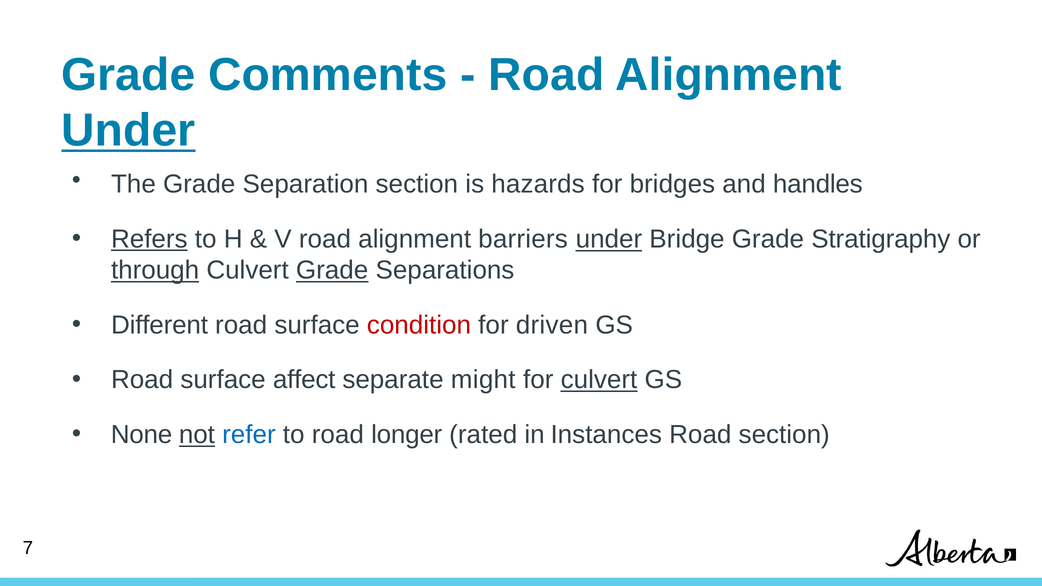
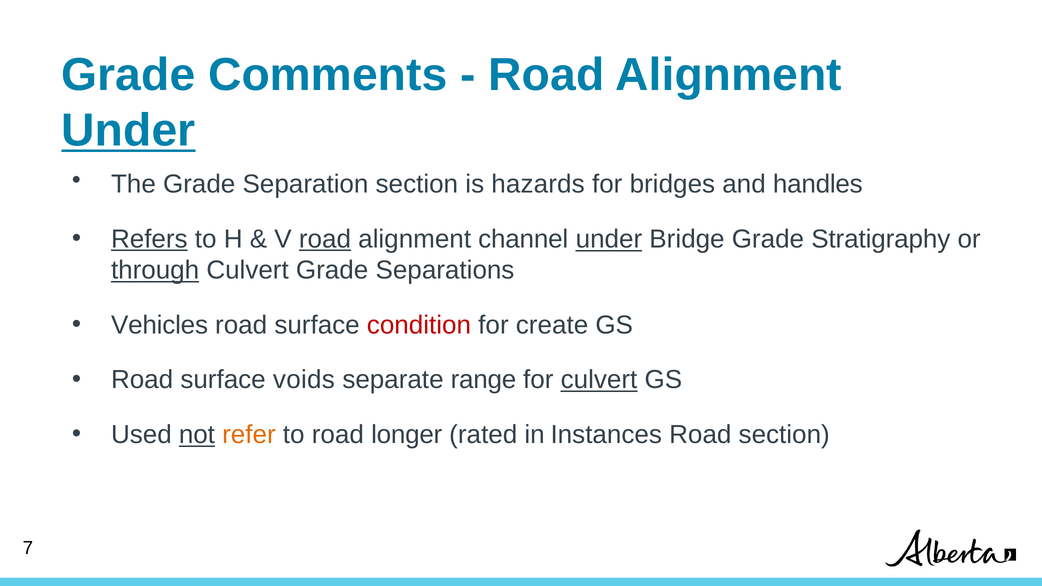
road underline: none -> present (325, 239)
barriers: barriers -> channel (523, 239)
Grade underline: present -> none (332, 270)
Different: Different -> Vehicles (160, 325)
driven: driven -> create (552, 325)
affect: affect -> voids (304, 380)
might: might -> range (483, 380)
None: None -> Used (141, 435)
refer colour: blue -> orange (249, 435)
